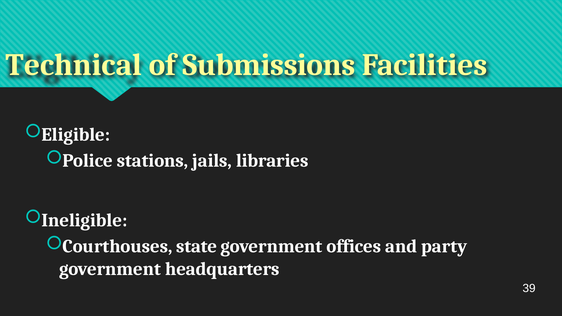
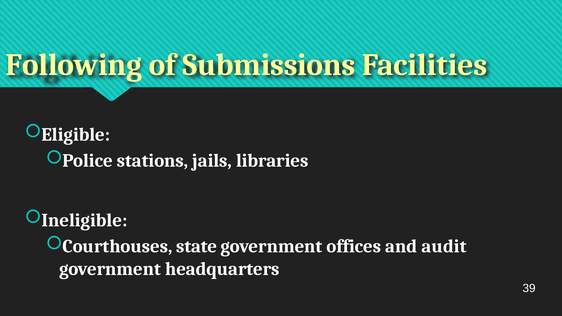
Technical: Technical -> Following (74, 65)
party: party -> audit (444, 246)
